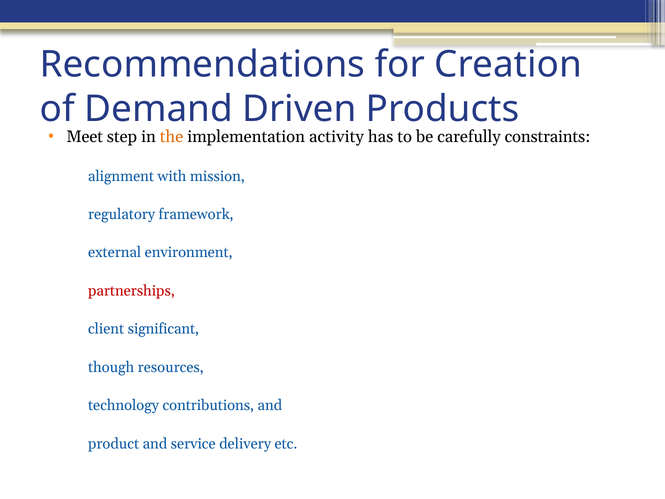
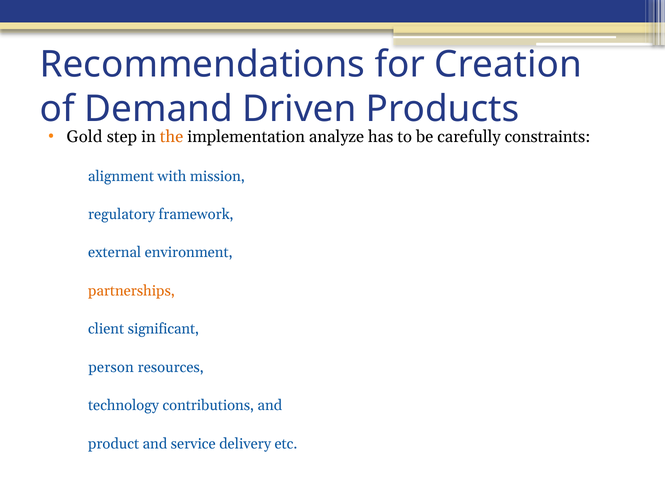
Meet: Meet -> Gold (85, 137)
activity: activity -> analyze (336, 137)
partnerships colour: red -> orange (131, 291)
though: though -> person (111, 367)
